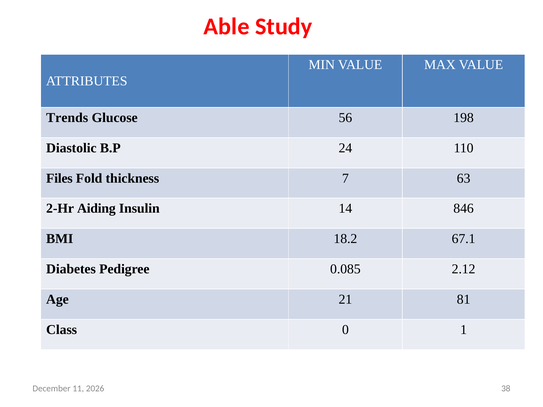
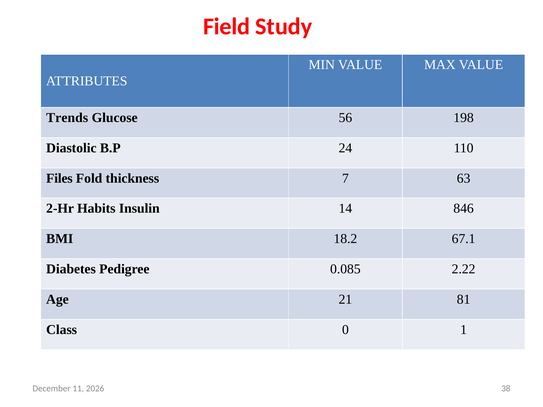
Able: Able -> Field (227, 27)
Aiding: Aiding -> Habits (96, 209)
2.12: 2.12 -> 2.22 (464, 269)
